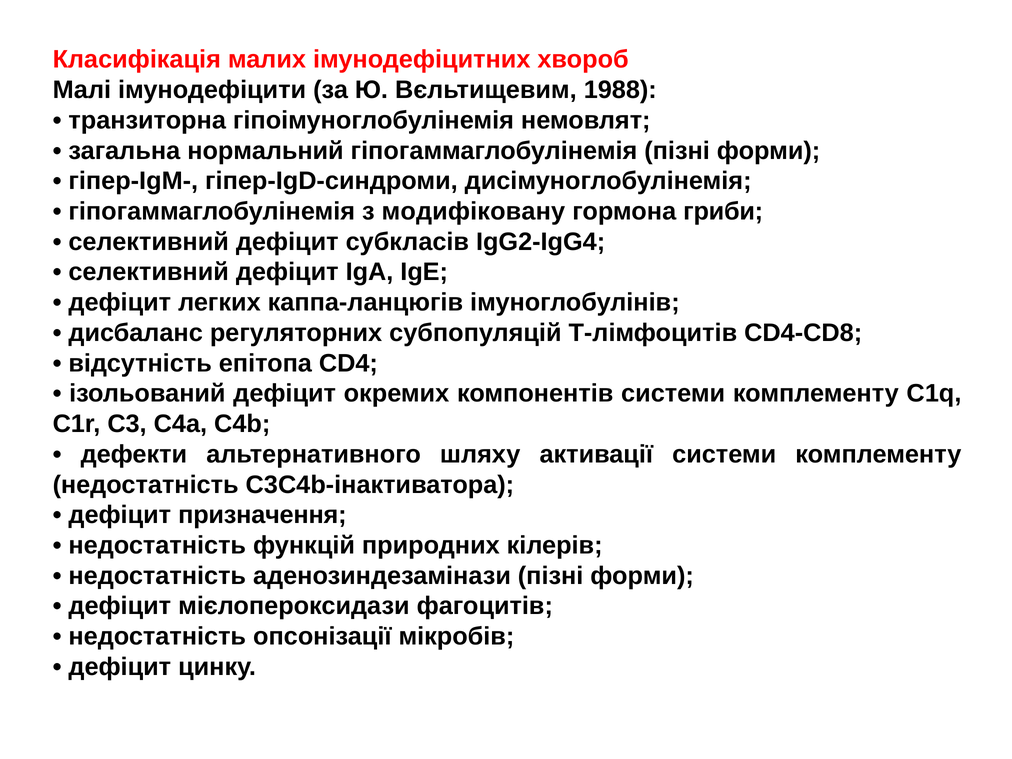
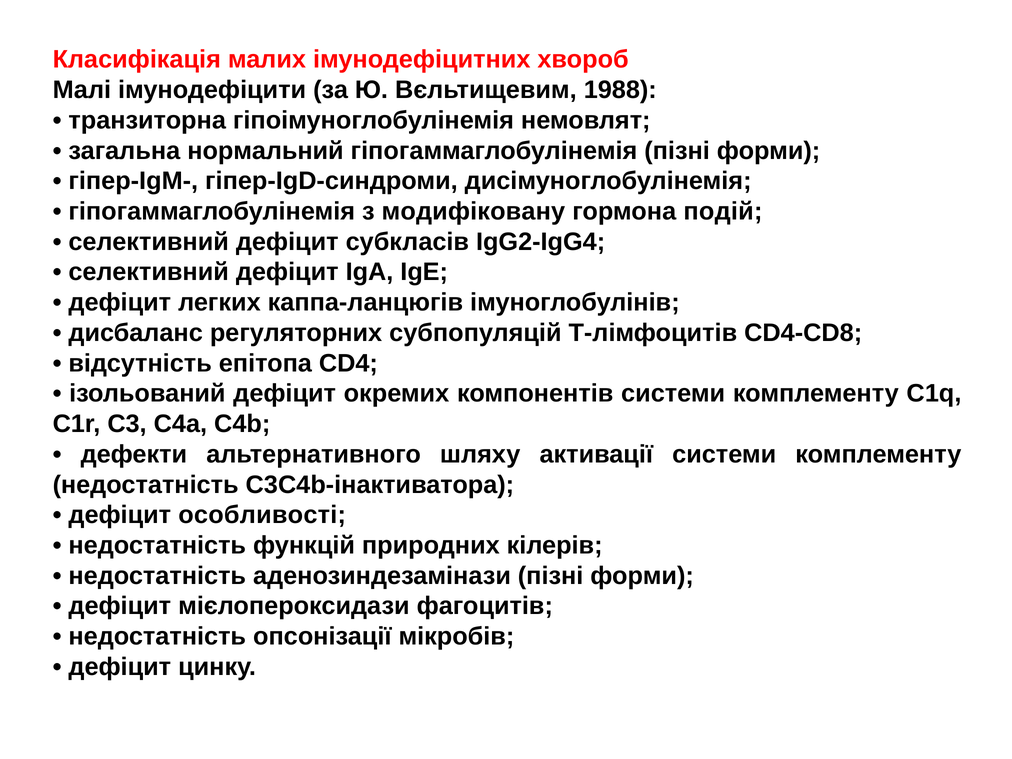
гриби: гриби -> подій (723, 211)
призначення: призначення -> особливості (262, 515)
